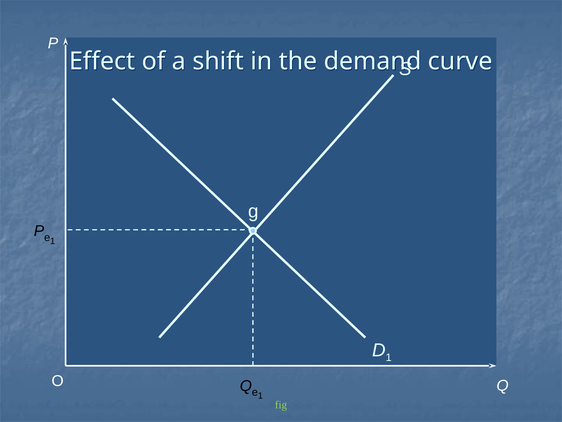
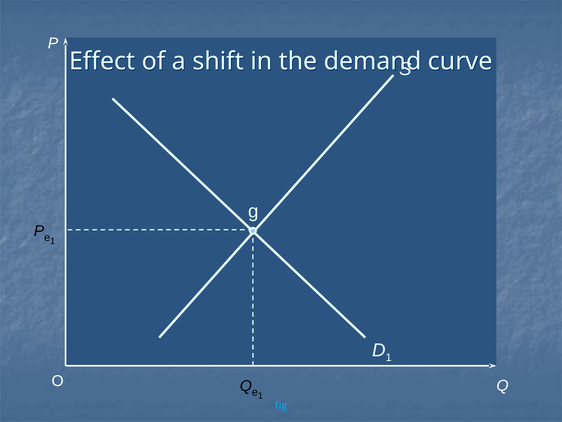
fig colour: light green -> light blue (281, 404)
